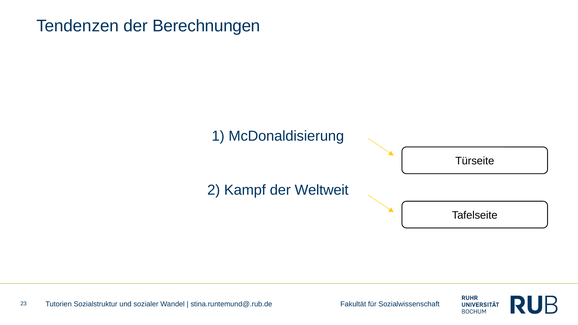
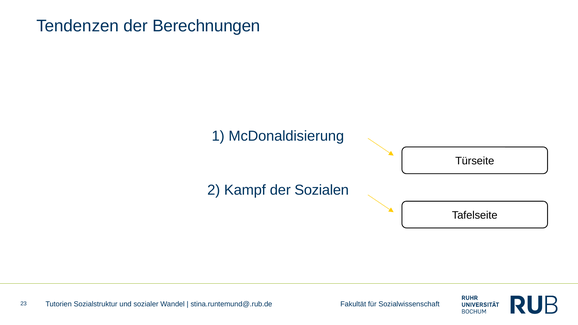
Weltweit: Weltweit -> Sozialen (322, 190)
